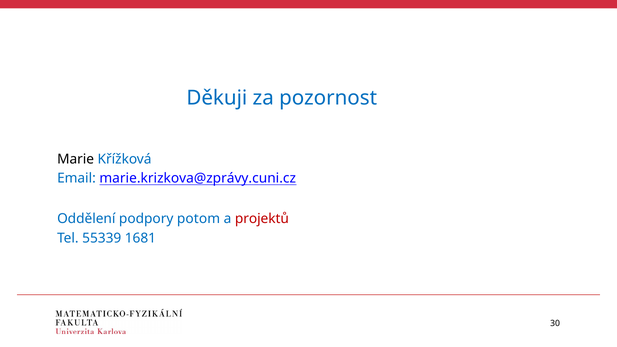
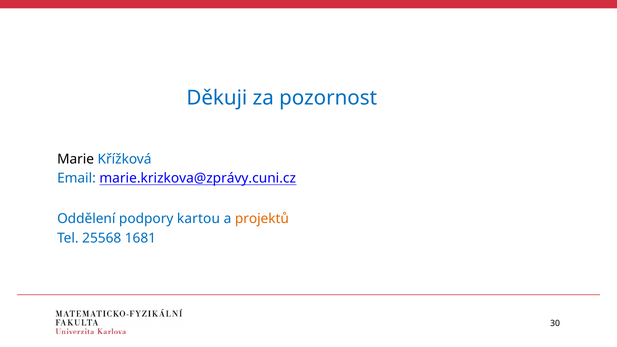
potom: potom -> kartou (198, 219)
projektů colour: red -> orange (262, 219)
55339: 55339 -> 25568 (102, 238)
